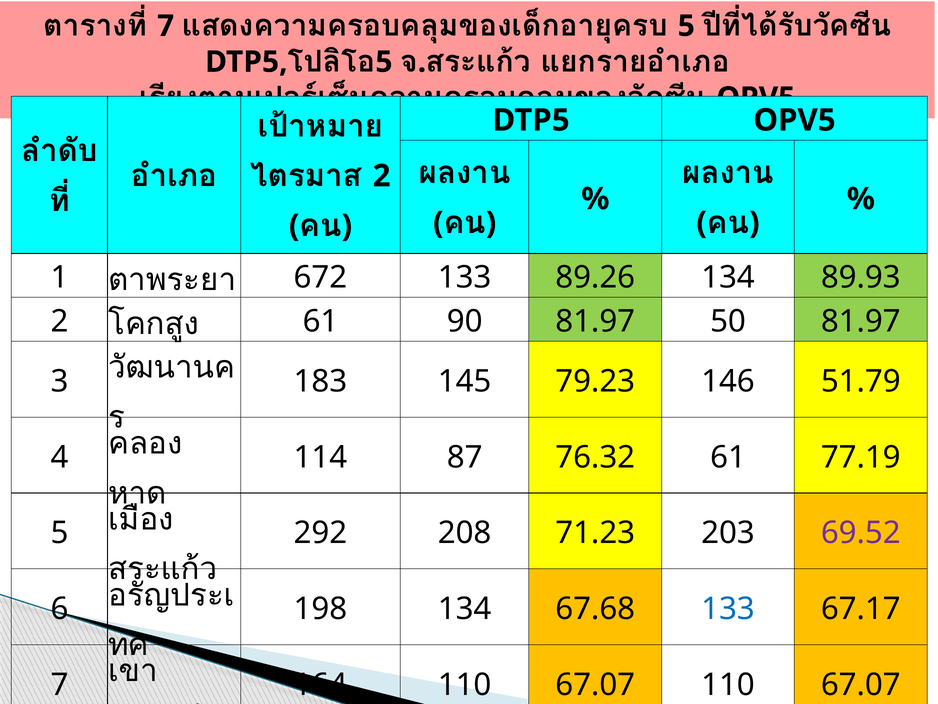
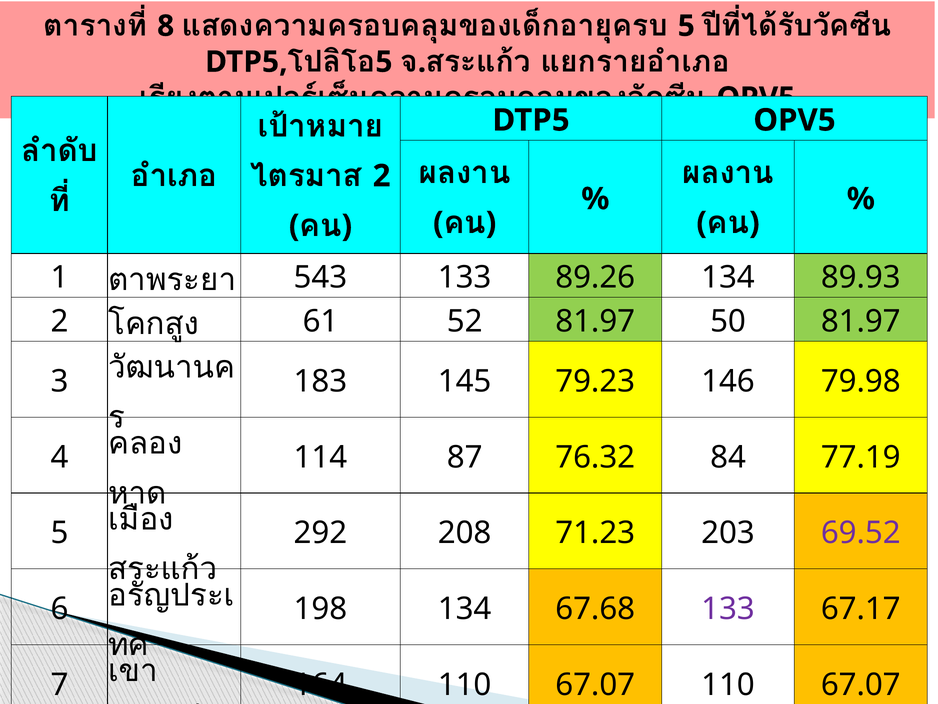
7: 7 -> 8 (166, 26)
672: 672 -> 543 (320, 277)
90: 90 -> 52 (465, 321)
51.79: 51.79 -> 79.98 (861, 381)
76.32 61: 61 -> 84 (728, 457)
133 colour: blue -> purple (728, 609)
